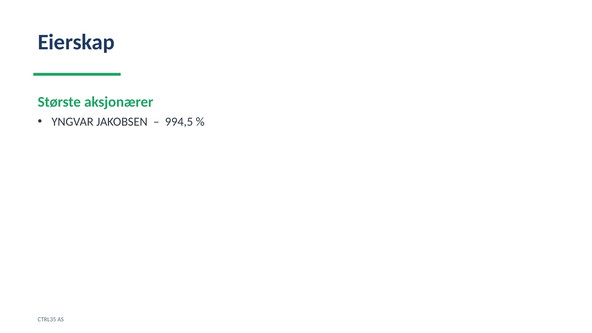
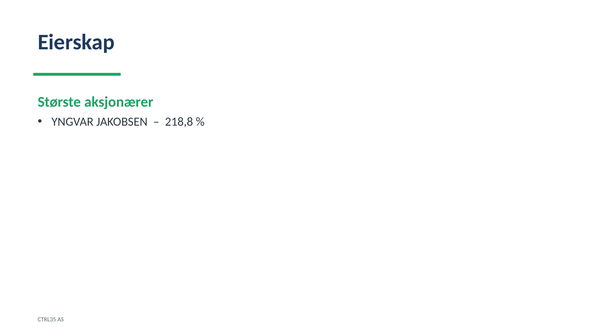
994,5: 994,5 -> 218,8 (179, 122)
